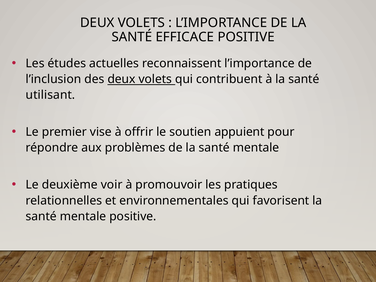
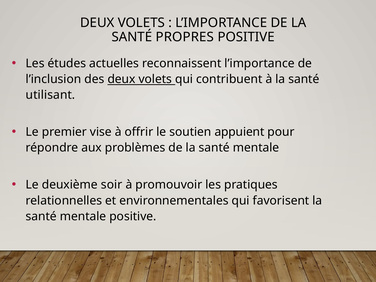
EFFICACE: EFFICACE -> PROPRES (185, 37)
voir: voir -> soir (112, 185)
